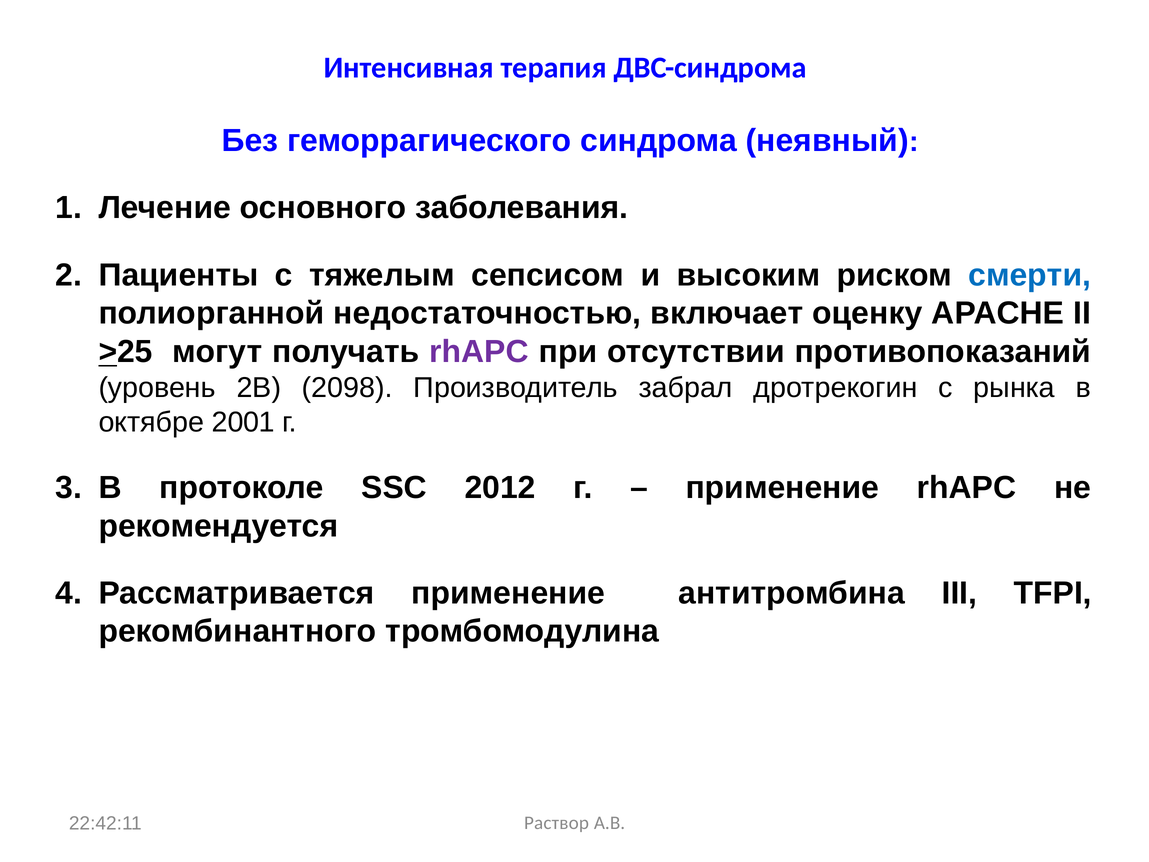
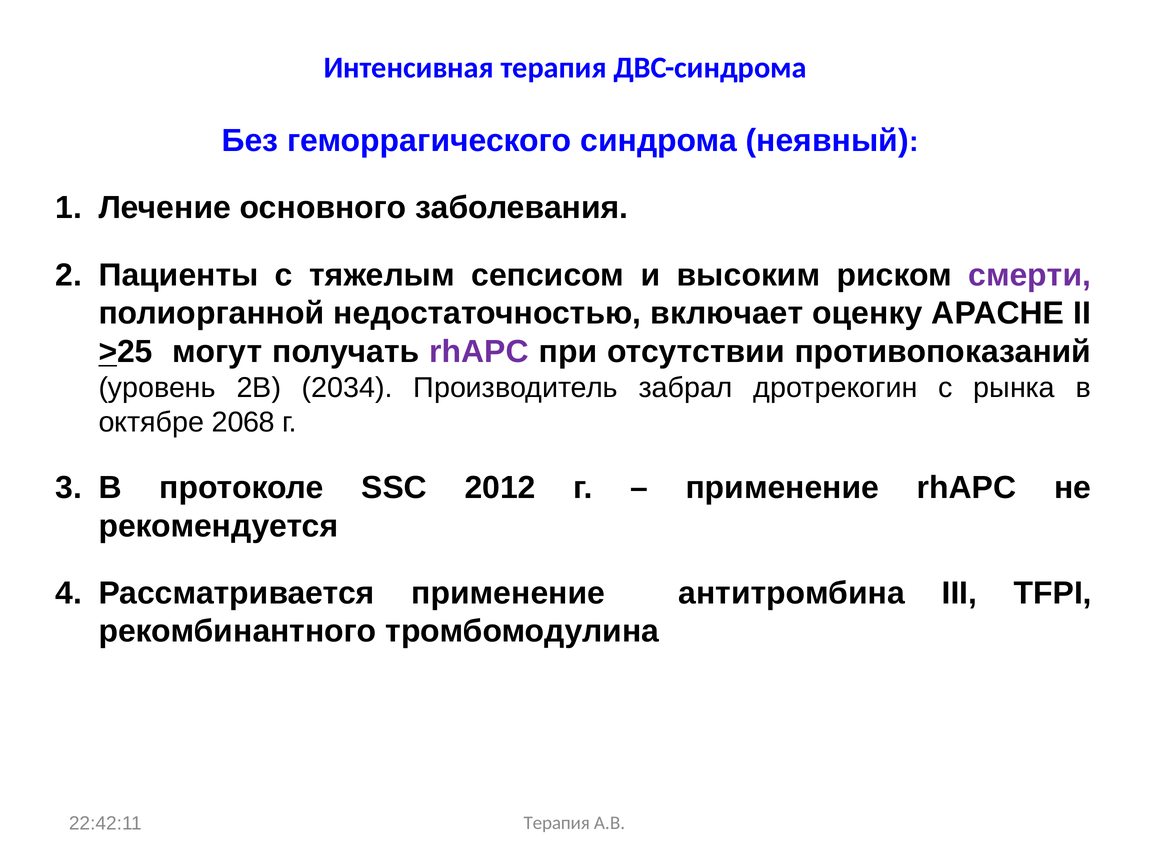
смерти colour: blue -> purple (1030, 275)
2098: 2098 -> 2034 (347, 388)
2001: 2001 -> 2068 (243, 422)
Раствор: Раствор -> Терапия (557, 823)
